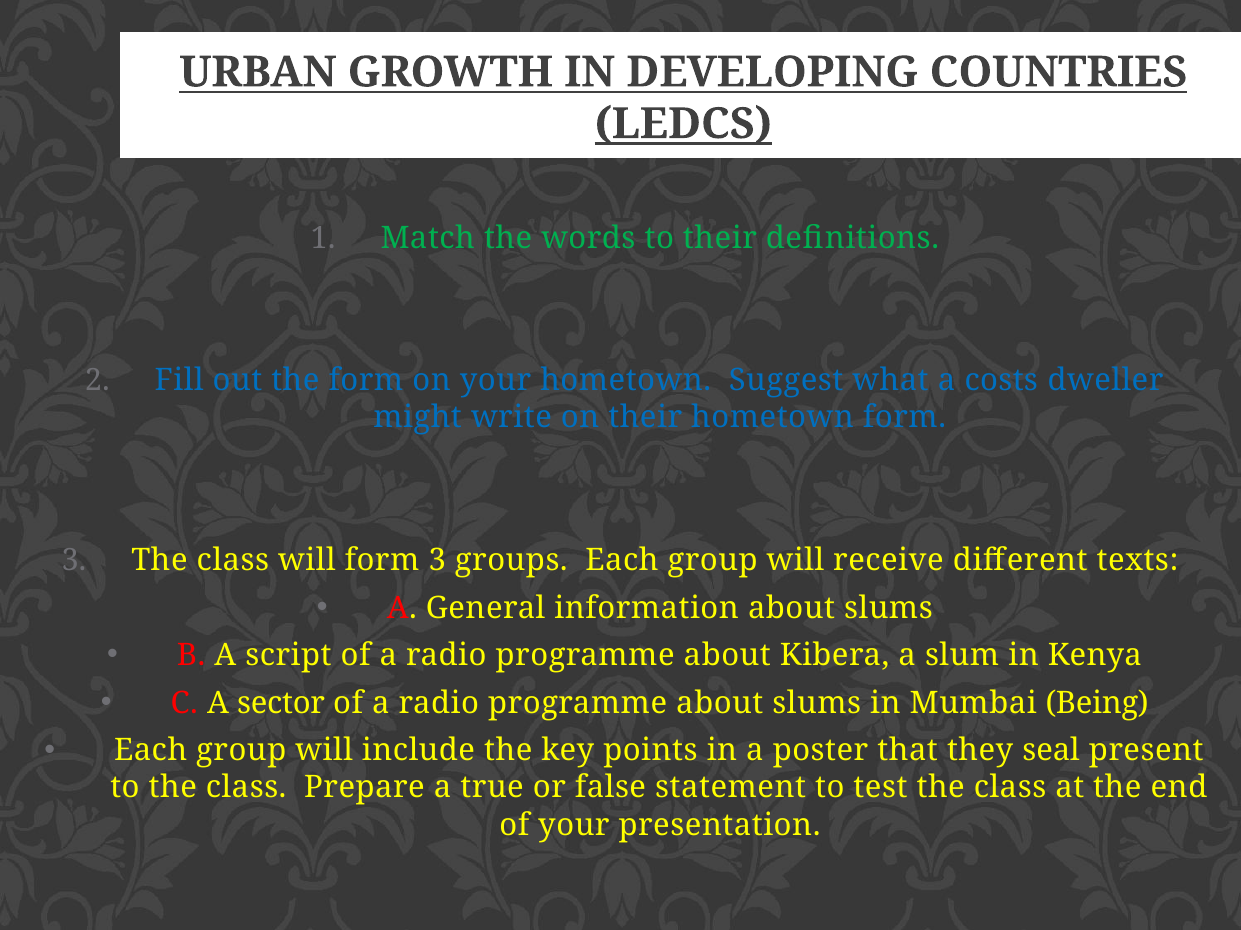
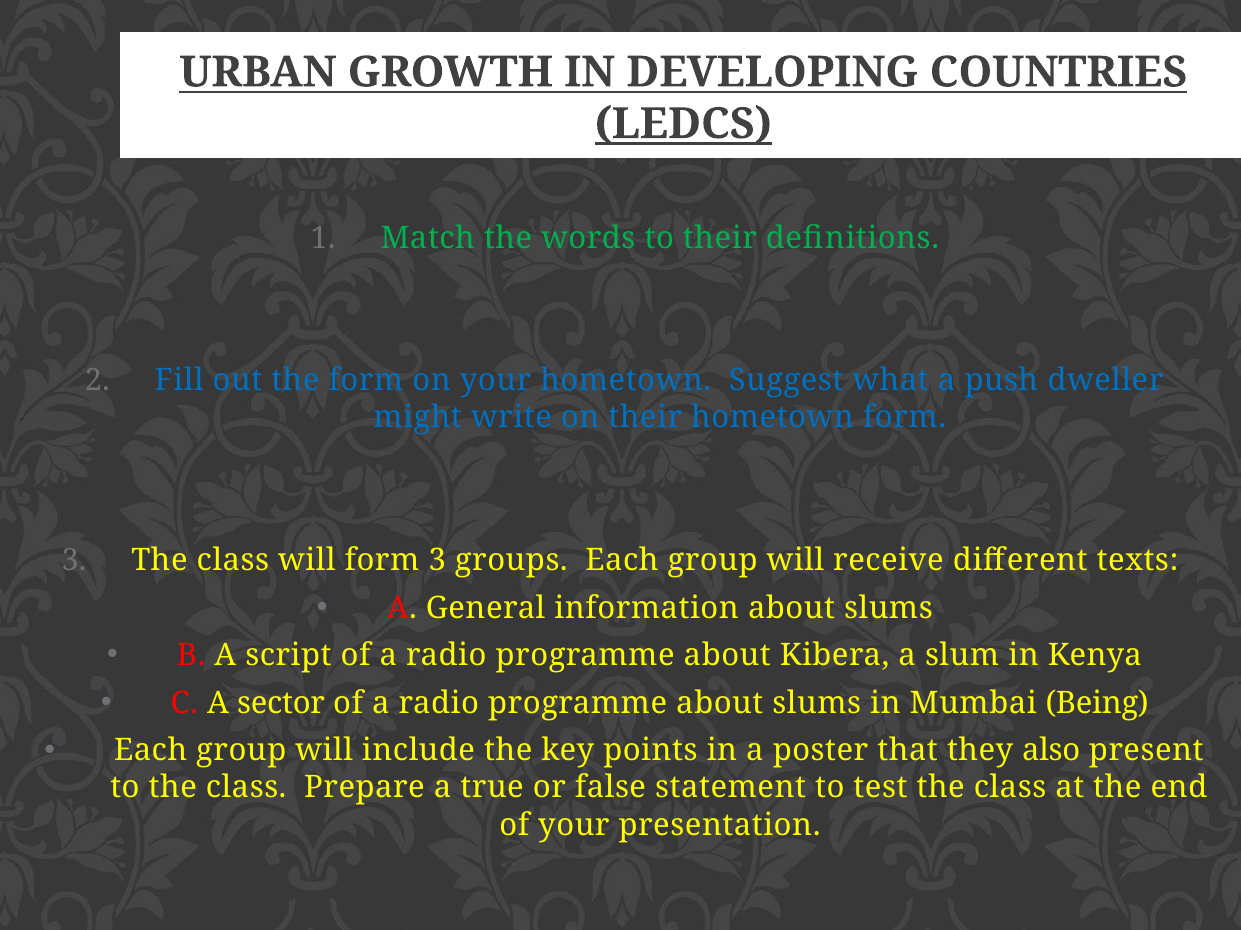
costs: costs -> push (1001, 381)
seal: seal -> also (1051, 751)
